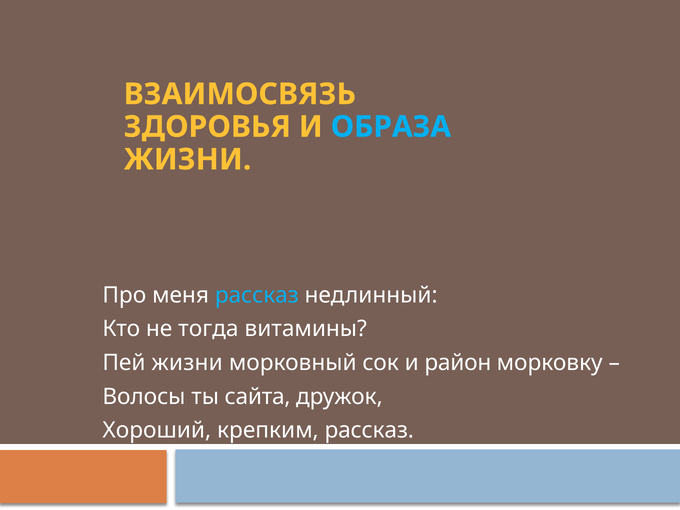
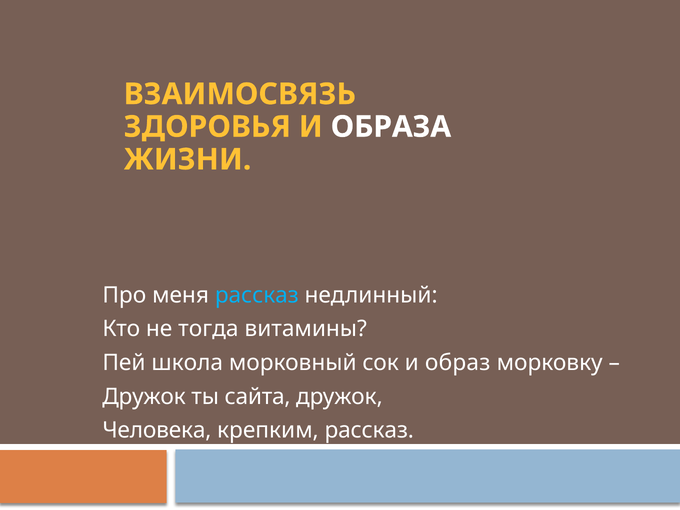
ОБРАЗА colour: light blue -> white (391, 127)
Пей жизни: жизни -> школа (187, 363)
район: район -> образ (458, 363)
Волосы: Волосы -> Дружок (144, 397)
Хороший: Хороший -> Человека (157, 430)
